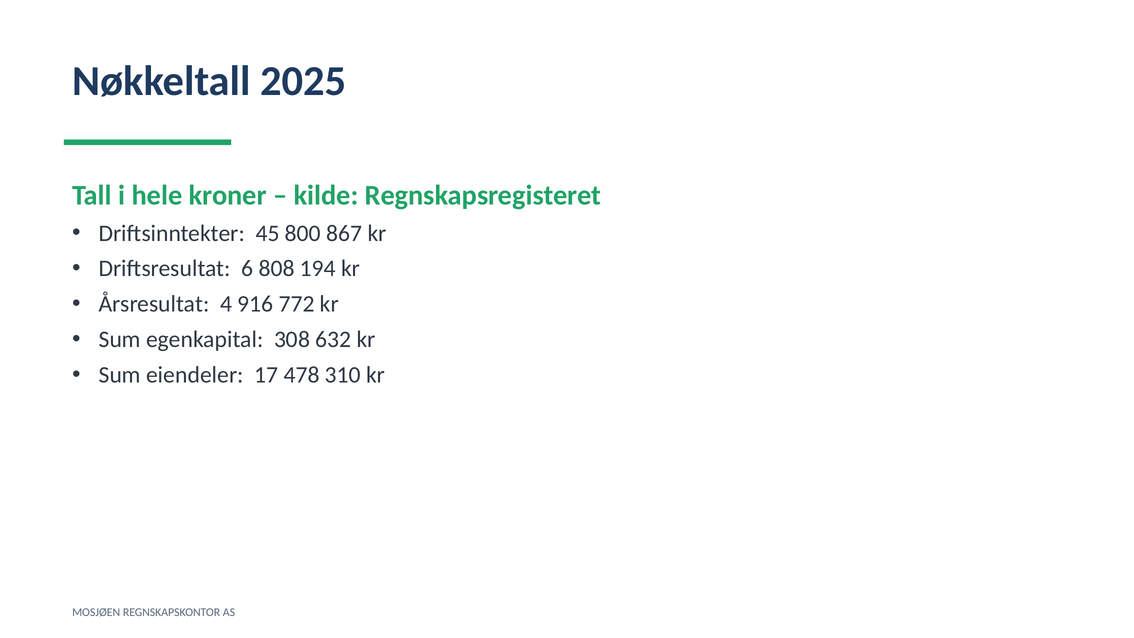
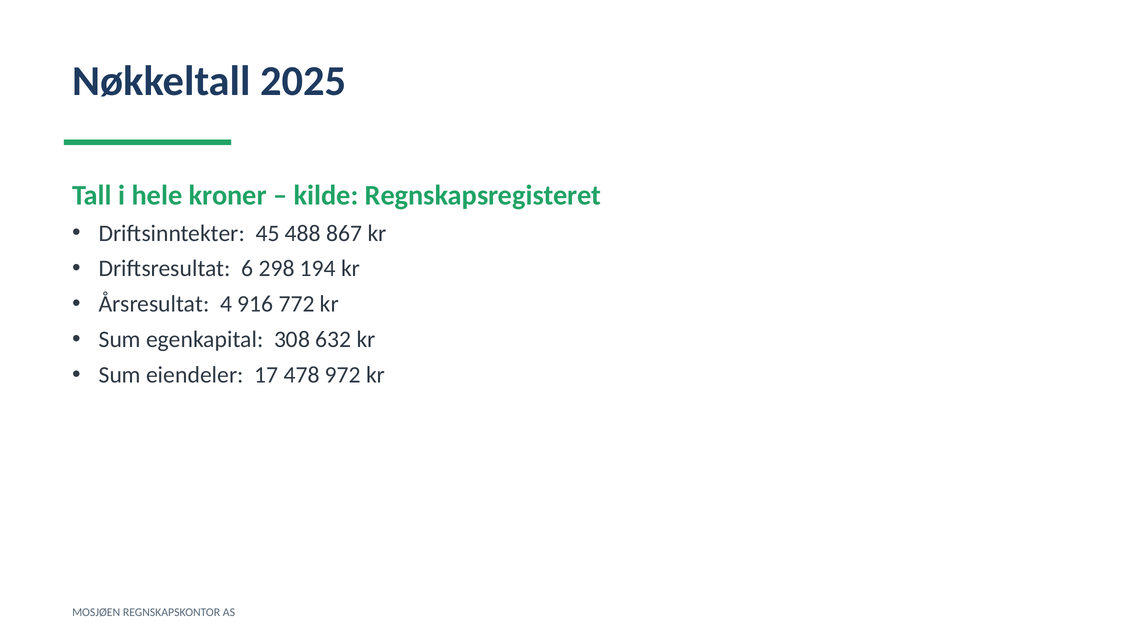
800: 800 -> 488 (303, 233)
808: 808 -> 298 (277, 269)
310: 310 -> 972 (343, 375)
